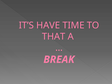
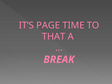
HAVE: HAVE -> PAGE (48, 25)
